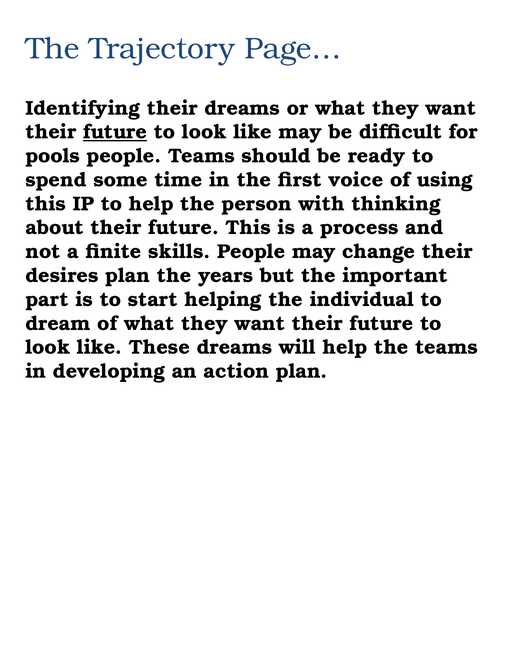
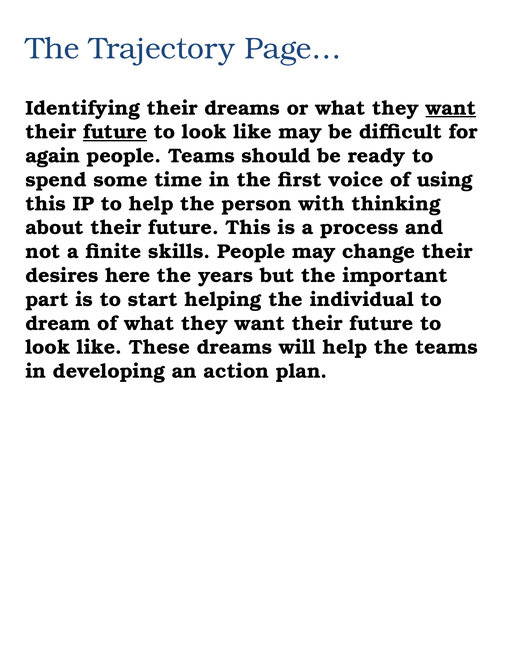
want underline: none -> present (451, 108)
pools: pools -> again (53, 156)
desires plan: plan -> here (128, 276)
